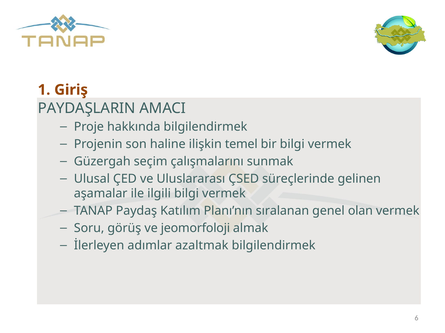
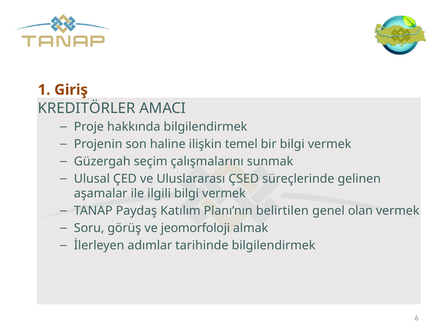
PAYDAŞLARIN: PAYDAŞLARIN -> KREDITÖRLER (87, 109)
sıralanan: sıralanan -> belirtilen (282, 211)
azaltmak: azaltmak -> tarihinde (202, 246)
